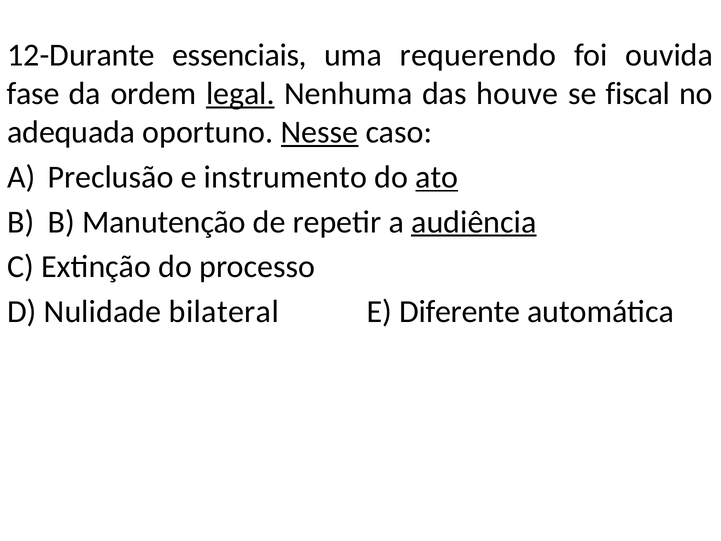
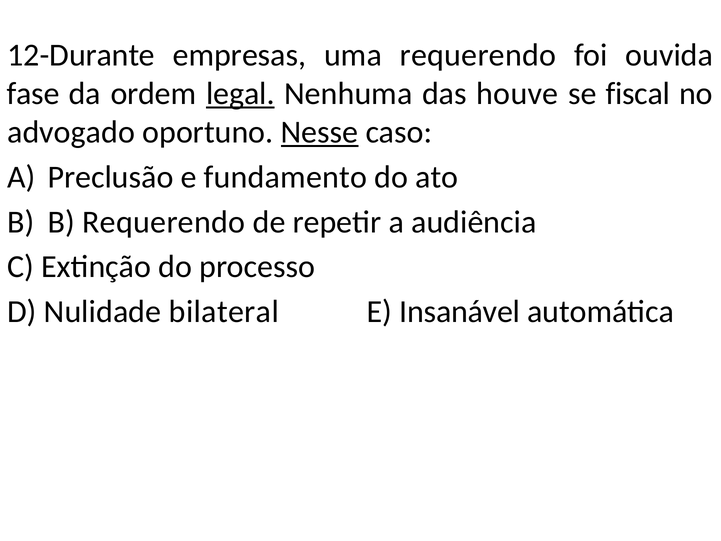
essenciais: essenciais -> empresas (239, 55)
adequada: adequada -> advogado (71, 132)
instrumento: instrumento -> fundamento (285, 177)
ato underline: present -> none (437, 177)
B Manutenção: Manutenção -> Requerendo (164, 222)
audiência underline: present -> none (474, 222)
Diferente: Diferente -> Insanável (460, 312)
